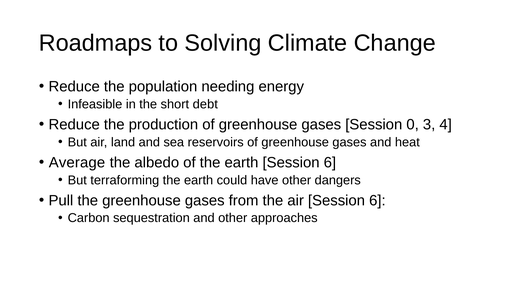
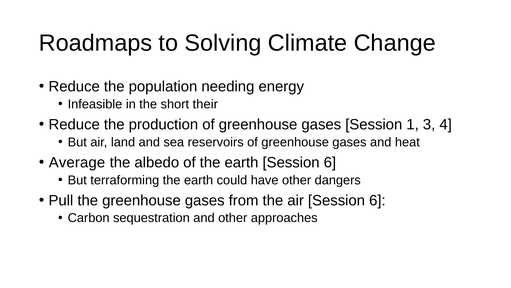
debt: debt -> their (205, 104)
0: 0 -> 1 (413, 124)
